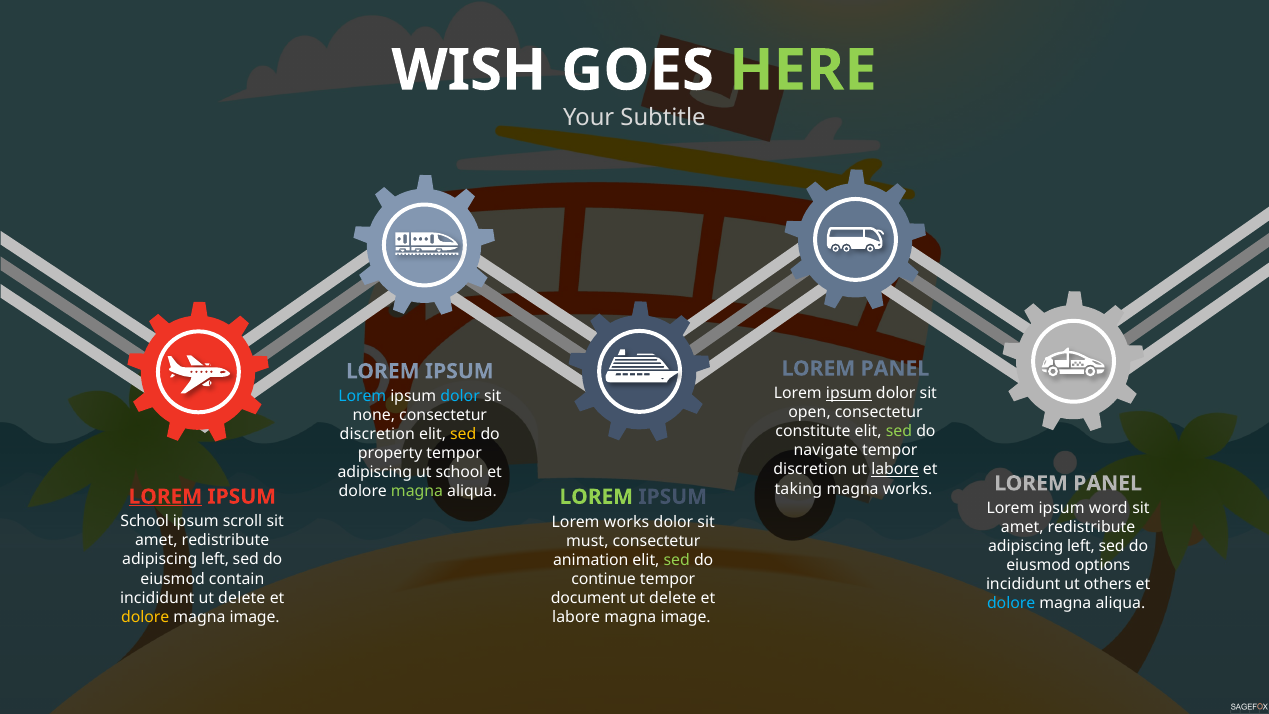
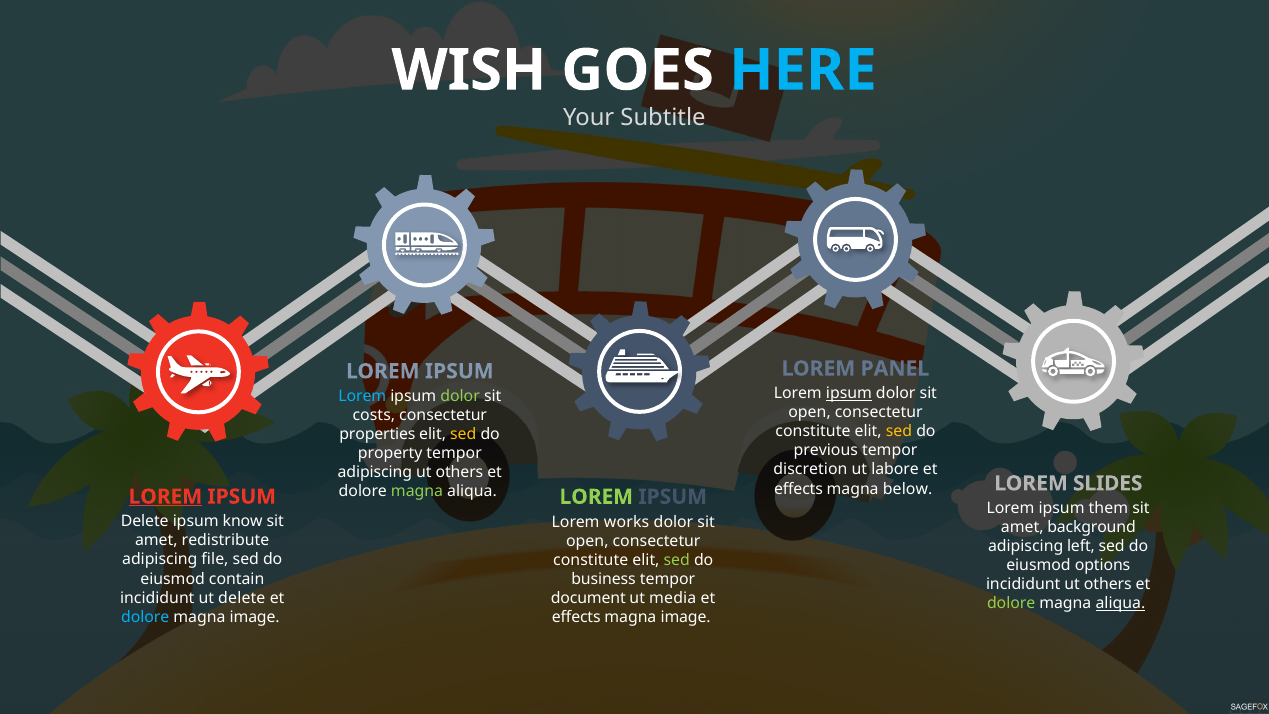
HERE colour: light green -> light blue (803, 70)
dolor colour: light blue -> light green (460, 396)
none: none -> costs (374, 415)
sed colour: light green -> yellow (899, 432)
discretion: discretion -> properties (377, 434)
navigate: navigate -> previous (826, 451)
labore underline: present -> none (895, 470)
school: school -> others (459, 472)
taking: taking -> effects (799, 489)
magna works: works -> below (908, 489)
PANEL: PANEL -> SLIDES (1108, 483)
word: word -> them (1108, 508)
School: School -> Delete (145, 522)
scroll: scroll -> know (243, 522)
redistribute: redistribute -> background (1092, 527)
must: must -> open (587, 541)
left: left -> file (215, 560)
animation: animation -> constitute (591, 560)
continue: continue -> business (604, 579)
delete: delete -> media (673, 598)
dolore colour: light blue -> light green (1011, 603)
aliqua underline: none -> present (1120, 603)
dolore colour: yellow -> light blue (145, 617)
labore: labore -> effects (576, 617)
